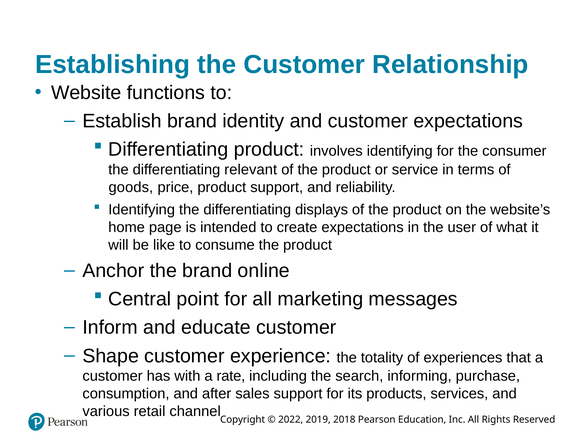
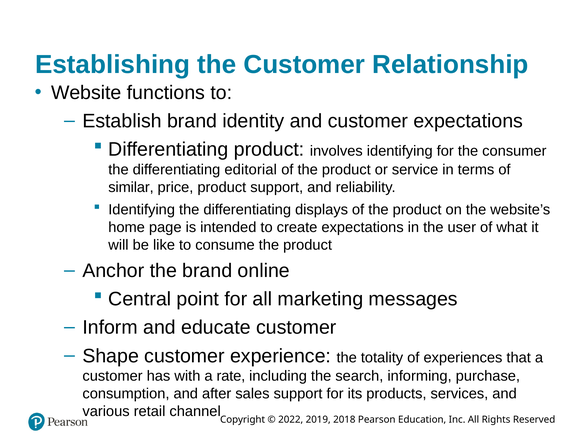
relevant: relevant -> editorial (251, 170)
goods: goods -> similar (131, 187)
